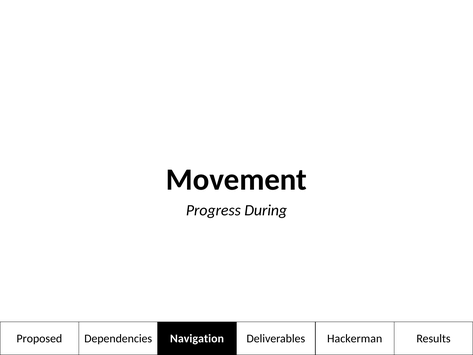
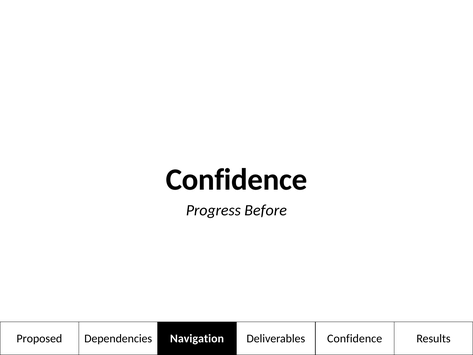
Movement: Movement -> Confidence (237, 180)
During: During -> Before (266, 210)
Deliverables Hackerman: Hackerman -> Confidence (355, 338)
